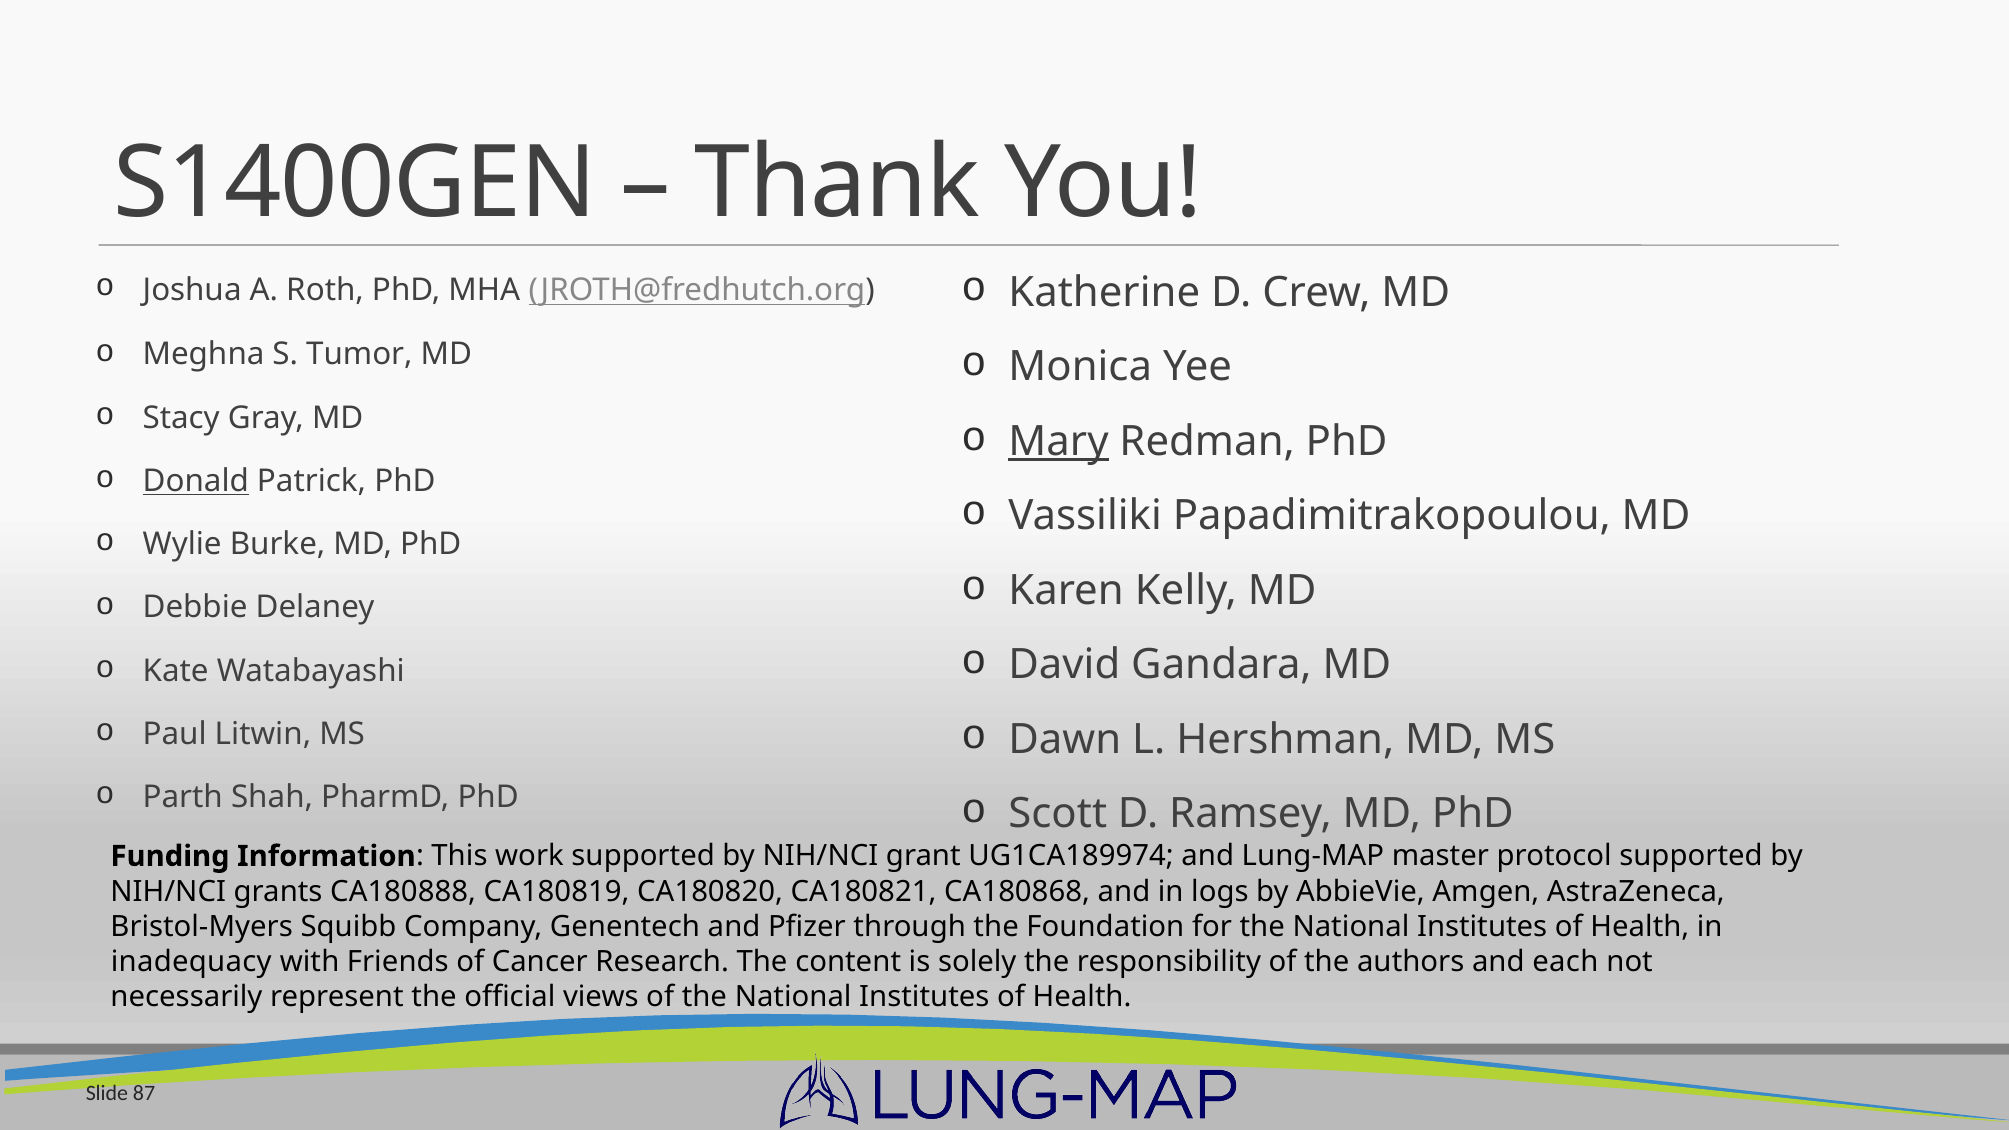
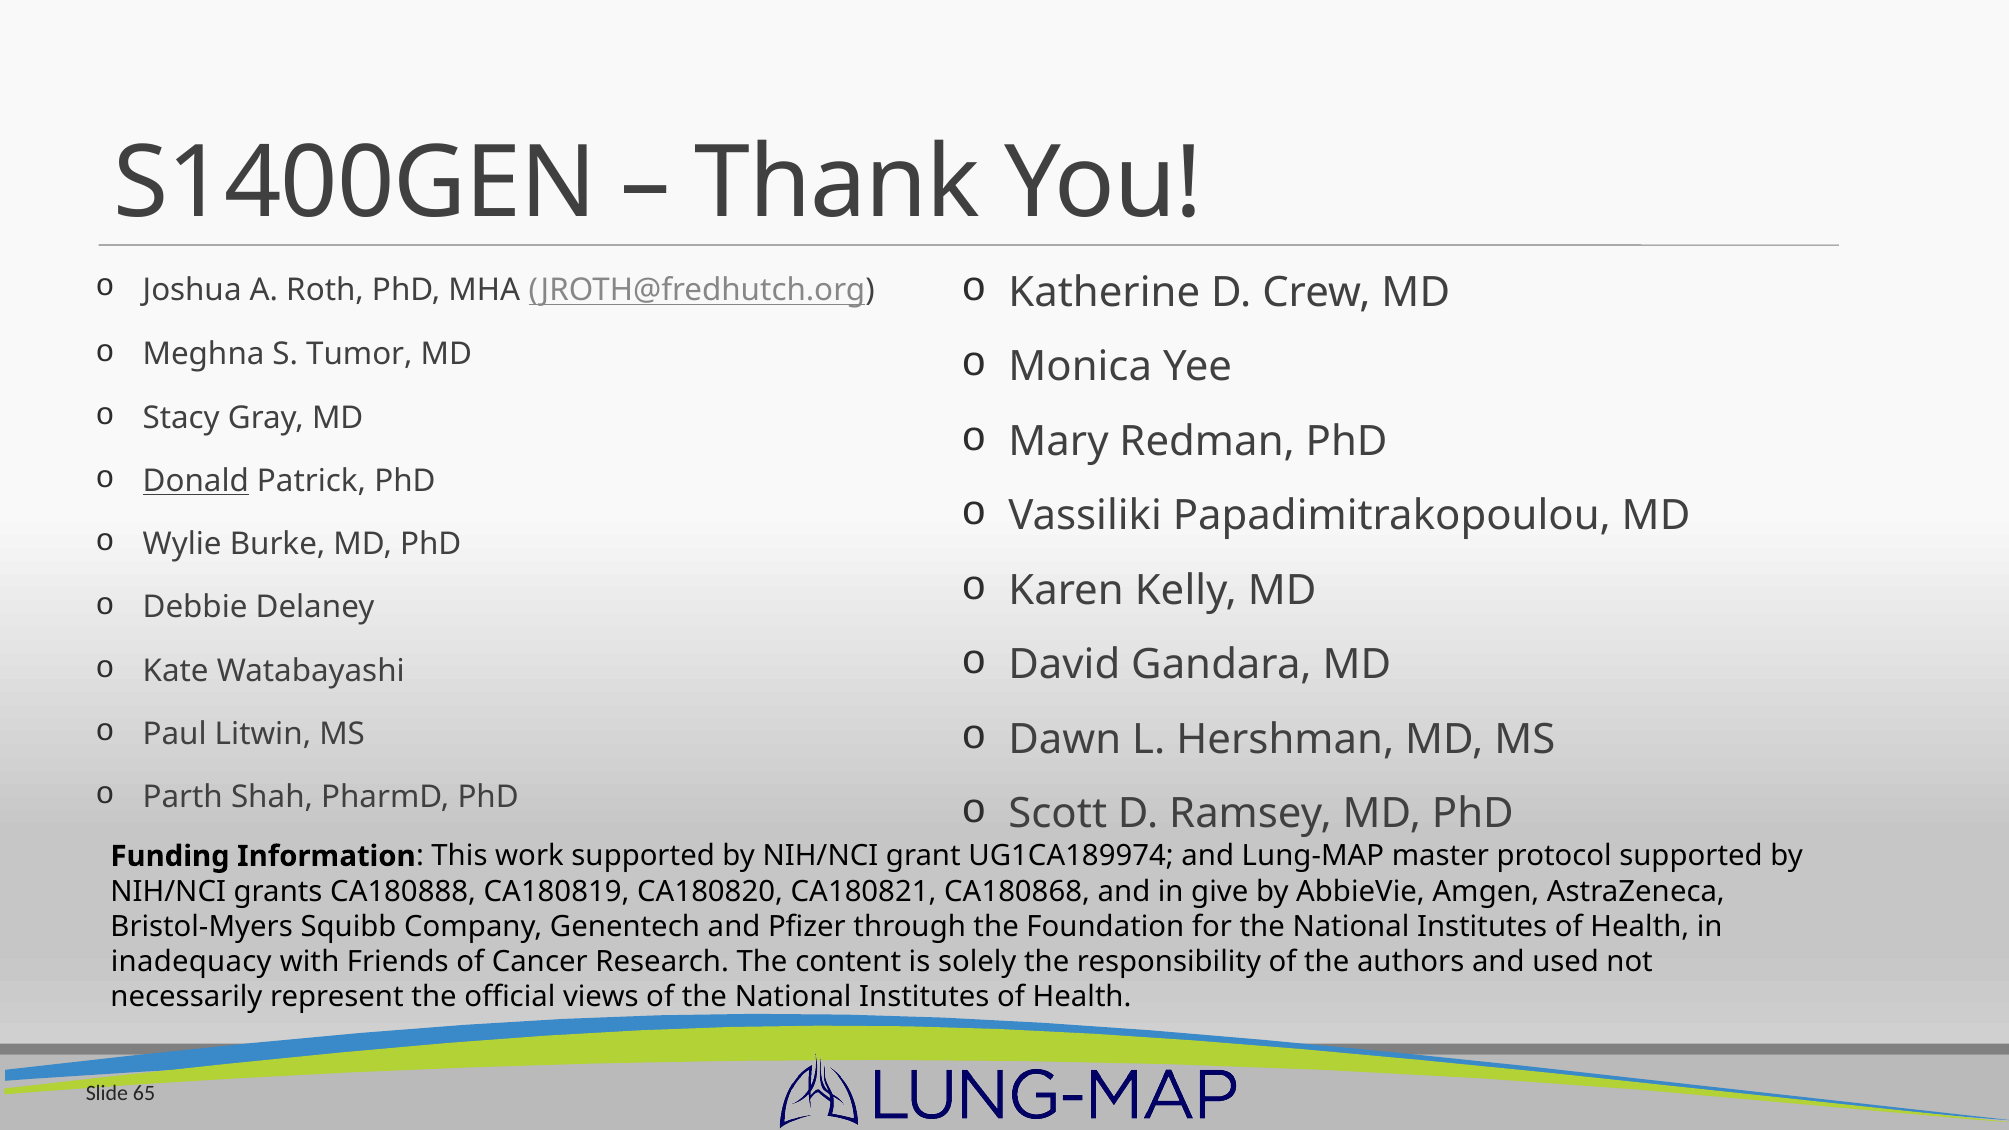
Mary underline: present -> none (1059, 441)
logs: logs -> give (1220, 891)
each: each -> used (1566, 962)
87: 87 -> 65 (144, 1093)
